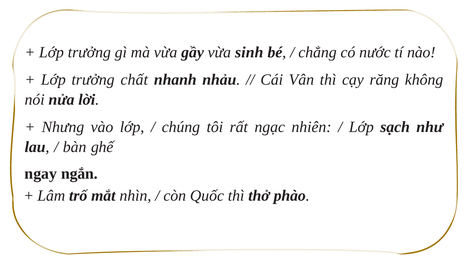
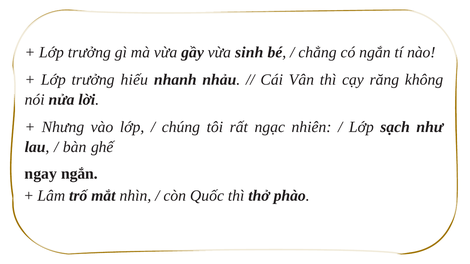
có nước: nước -> ngắn (375, 52)
chất: chất -> hiếu (134, 80)
